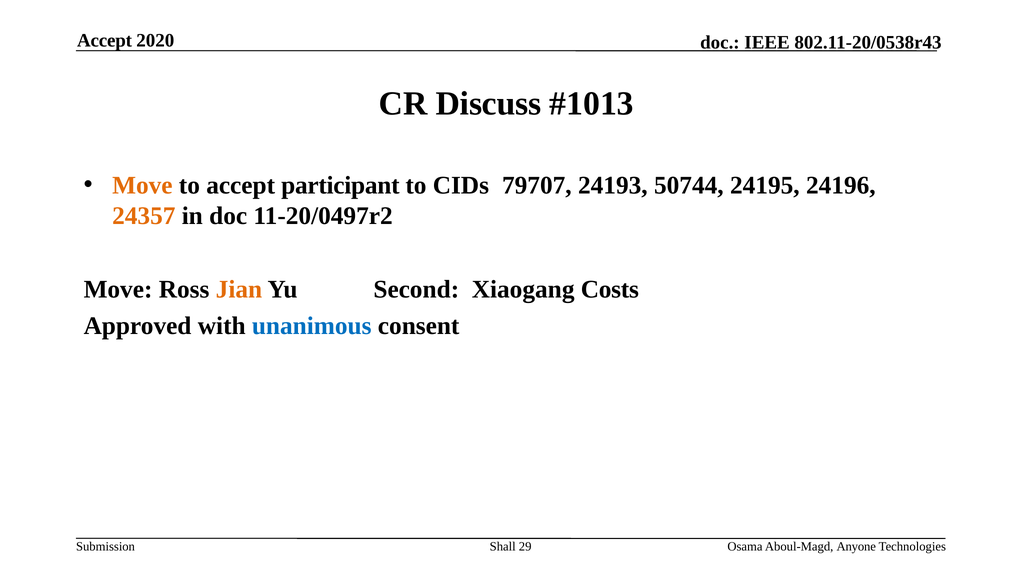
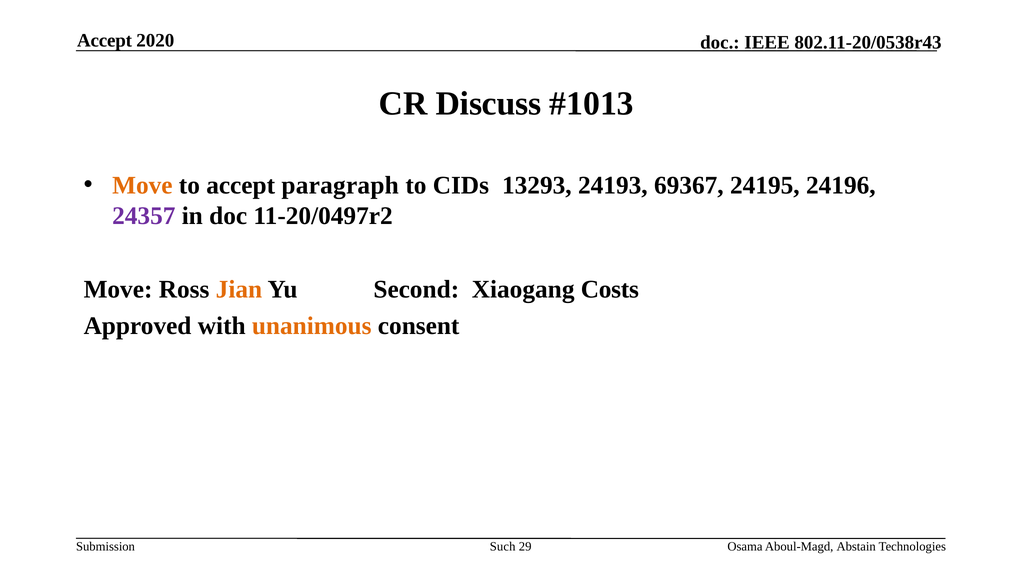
participant: participant -> paragraph (340, 185)
79707: 79707 -> 13293 (537, 185)
50744: 50744 -> 69367 (689, 185)
24357 colour: orange -> purple (144, 216)
unanimous colour: blue -> orange (312, 326)
Shall: Shall -> Such (503, 546)
Anyone: Anyone -> Abstain (856, 546)
